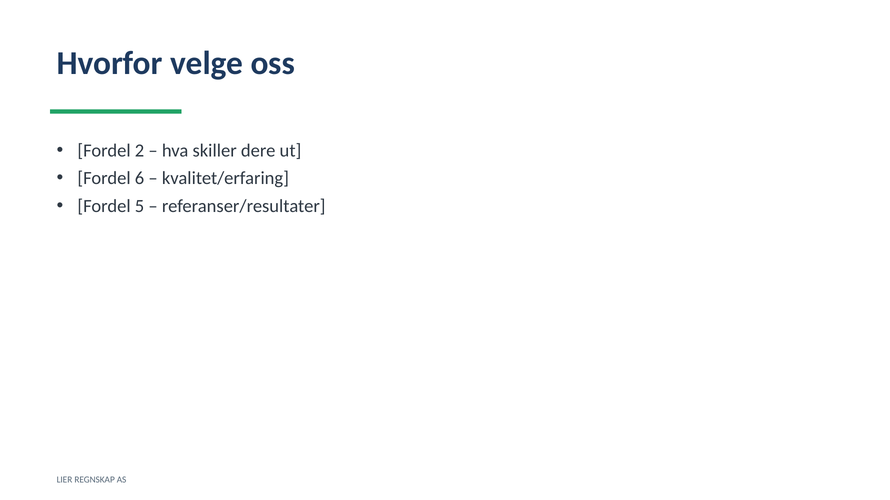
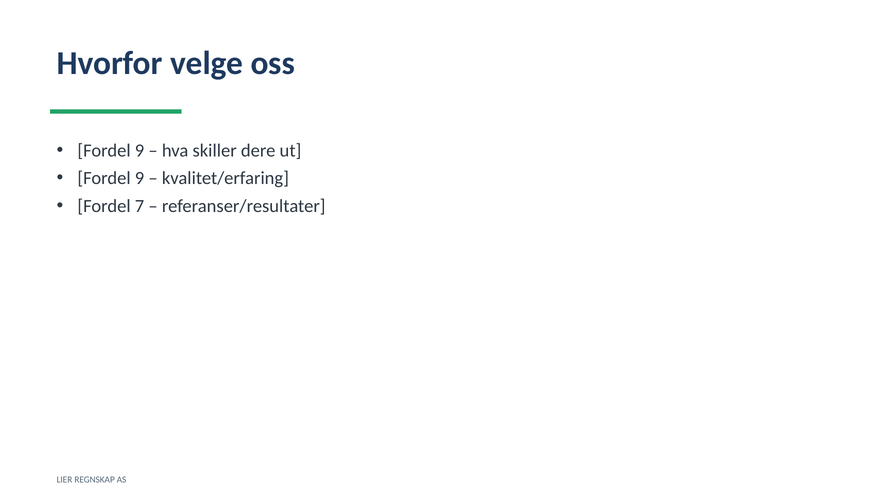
2: 2 -> 9 (140, 151)
6: 6 -> 9 (140, 179)
5: 5 -> 7 (140, 206)
